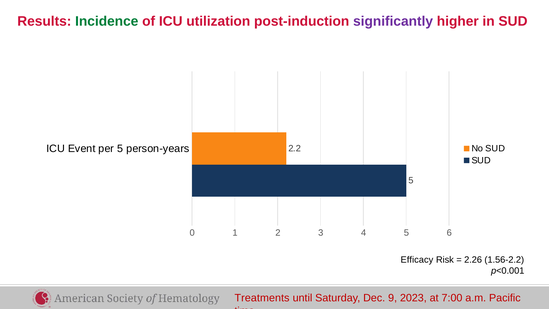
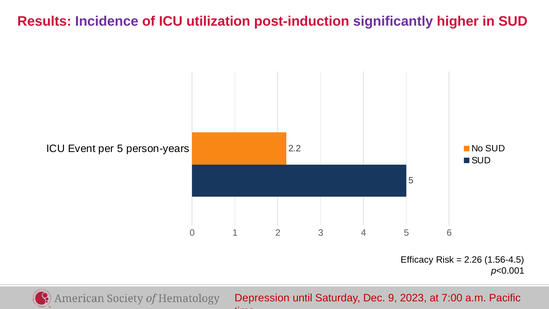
Incidence colour: green -> purple (107, 21)
1.56-2.2: 1.56-2.2 -> 1.56-4.5 (504, 260)
Treatments: Treatments -> Depression (262, 298)
